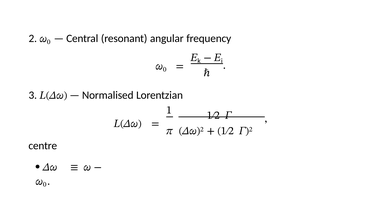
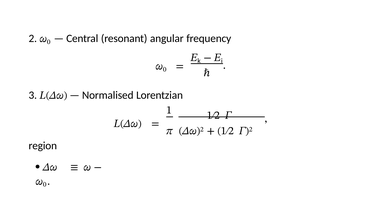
centre: centre -> region (43, 145)
